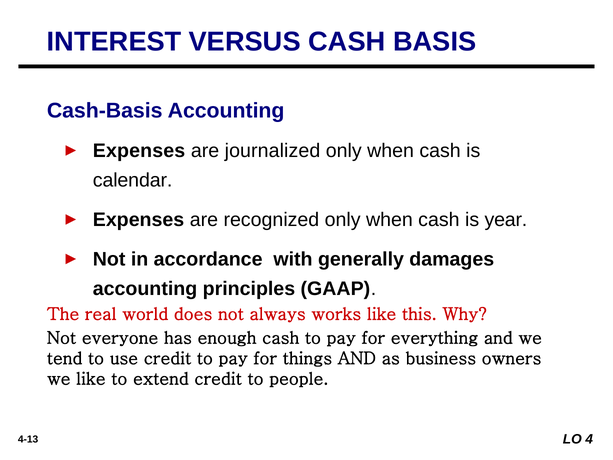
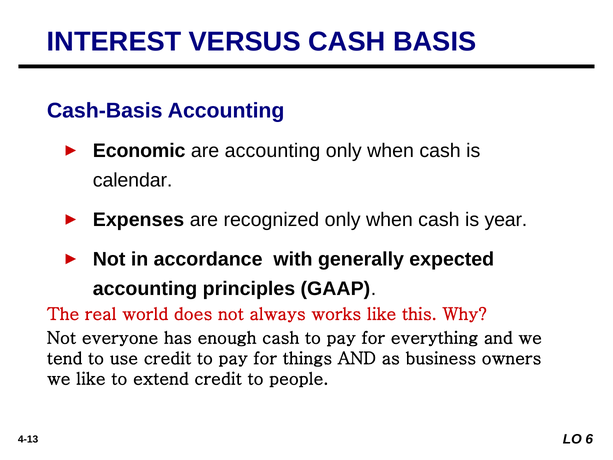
Expenses: Expenses -> Economic (139, 151)
are journalized: journalized -> accounting (272, 151)
damages: damages -> expected (452, 259)
4: 4 -> 6 (589, 439)
